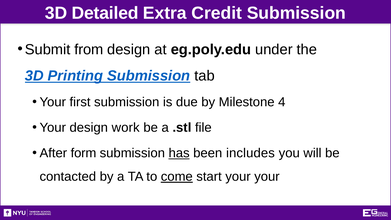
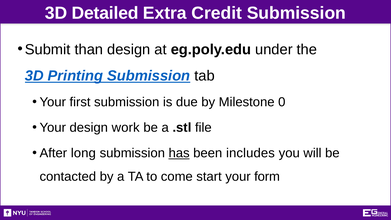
from: from -> than (89, 49)
4: 4 -> 0 (282, 102)
form: form -> long (83, 153)
come underline: present -> none (177, 177)
your your: your -> form (267, 177)
